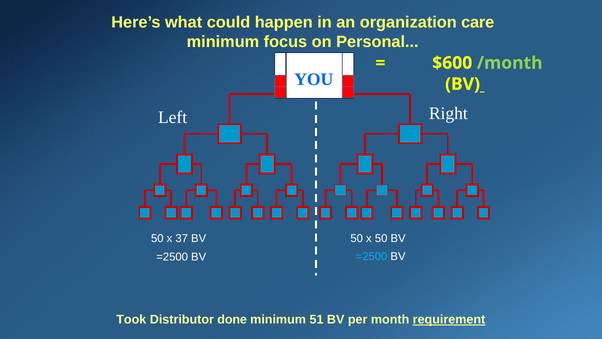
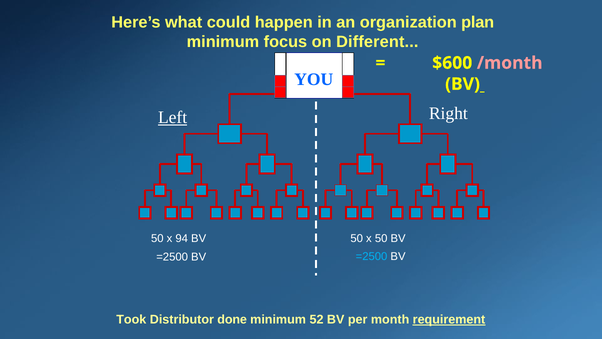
care: care -> plan (478, 22)
Personal: Personal -> Different (377, 42)
/month colour: light green -> pink (510, 63)
Left underline: none -> present (173, 117)
37: 37 -> 94 (182, 238)
51: 51 -> 52 (317, 319)
